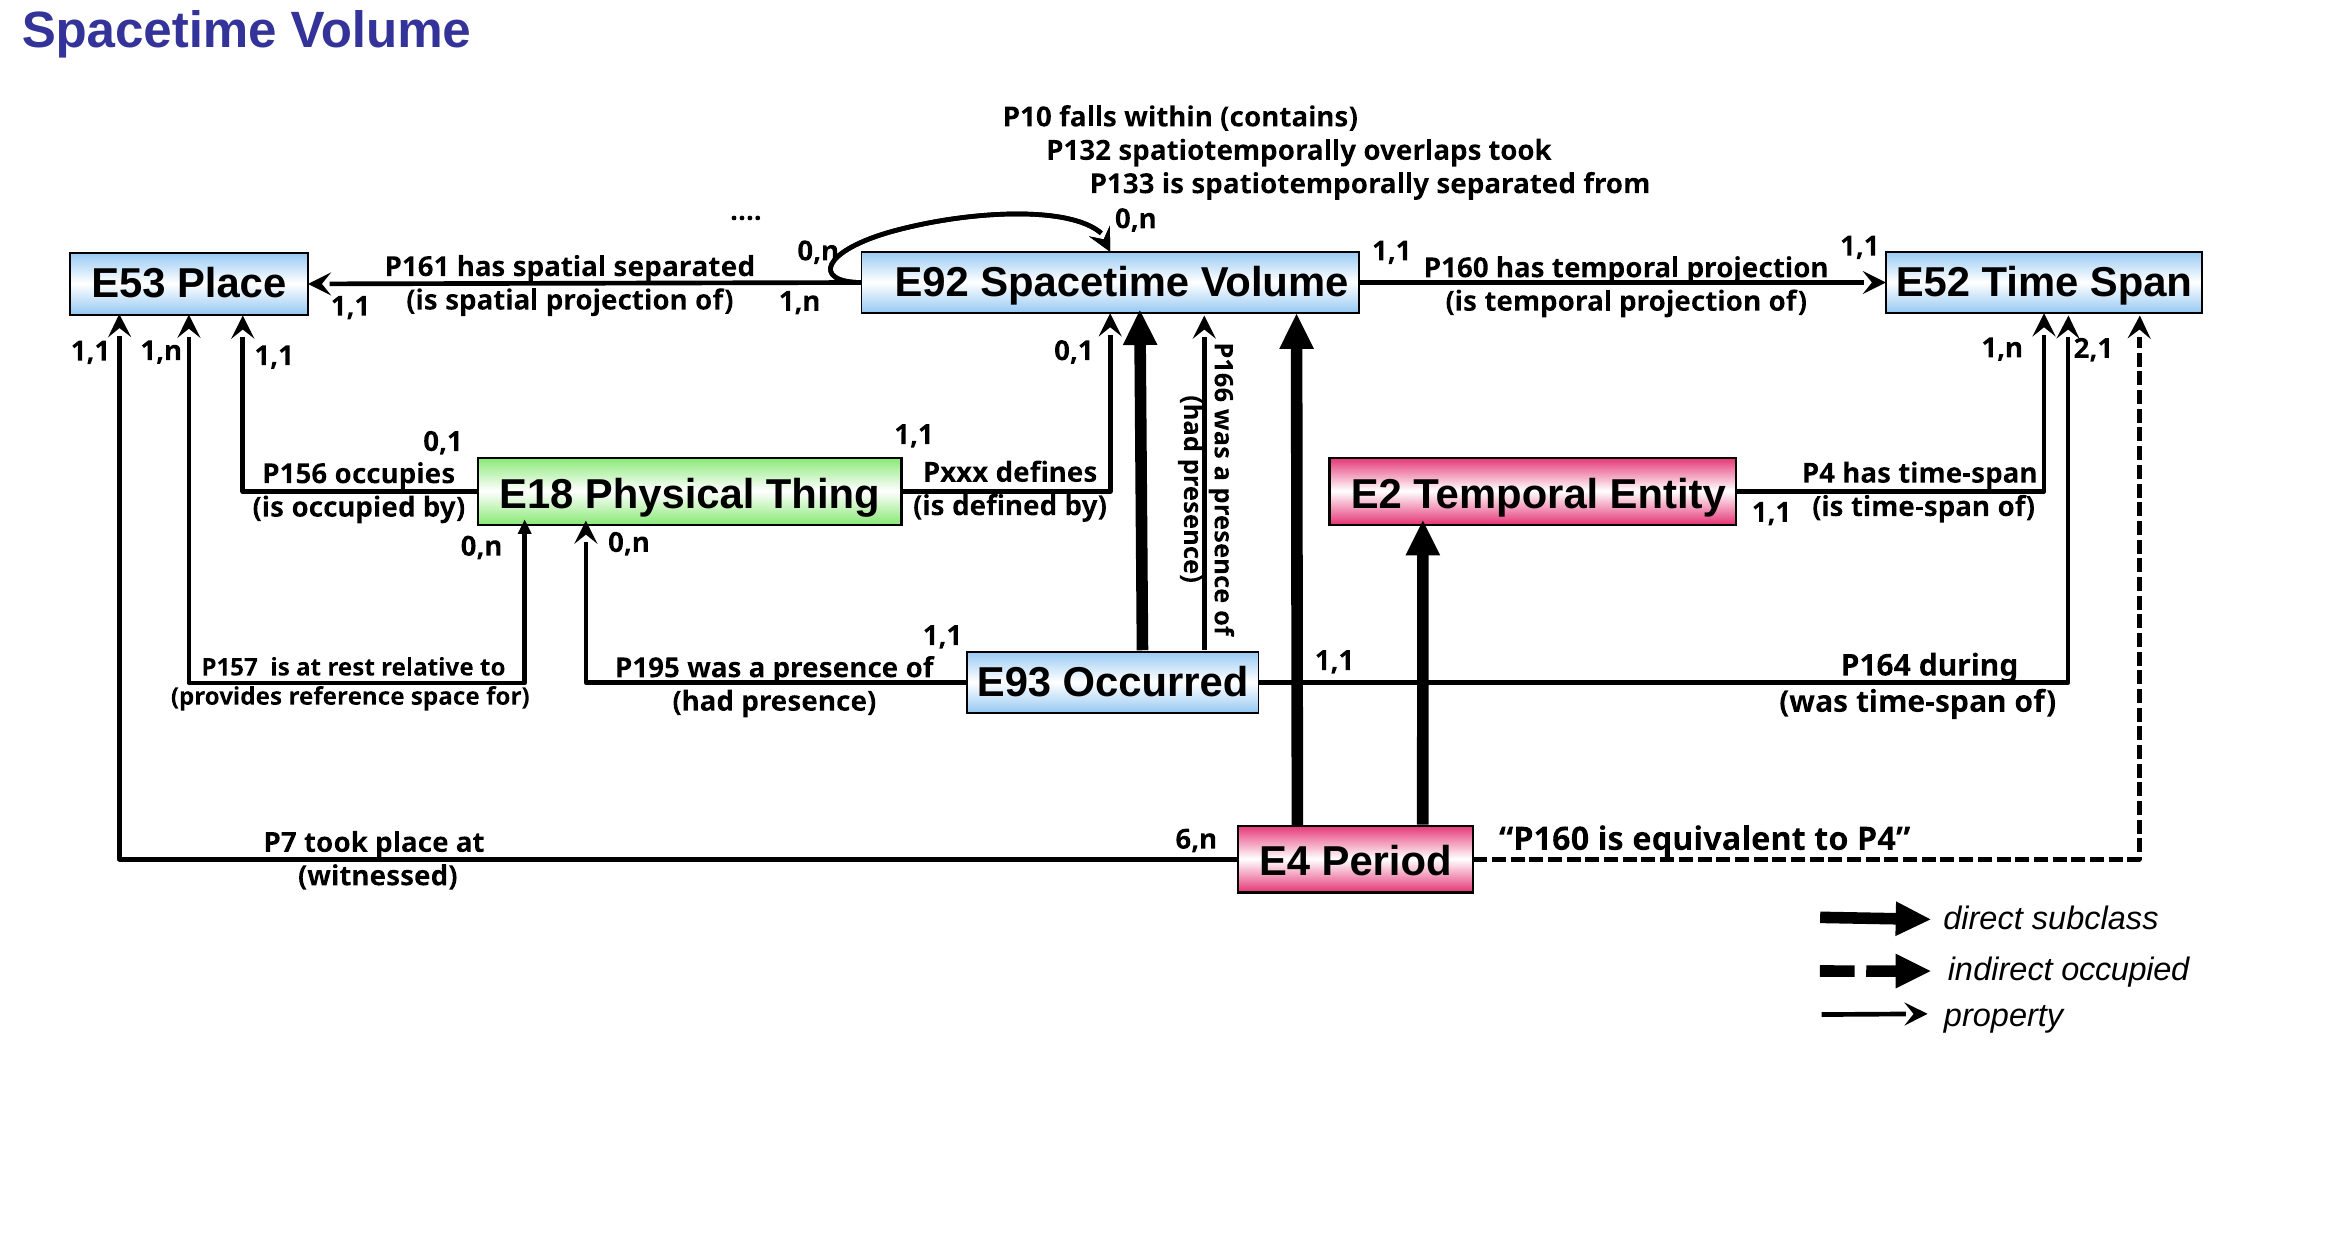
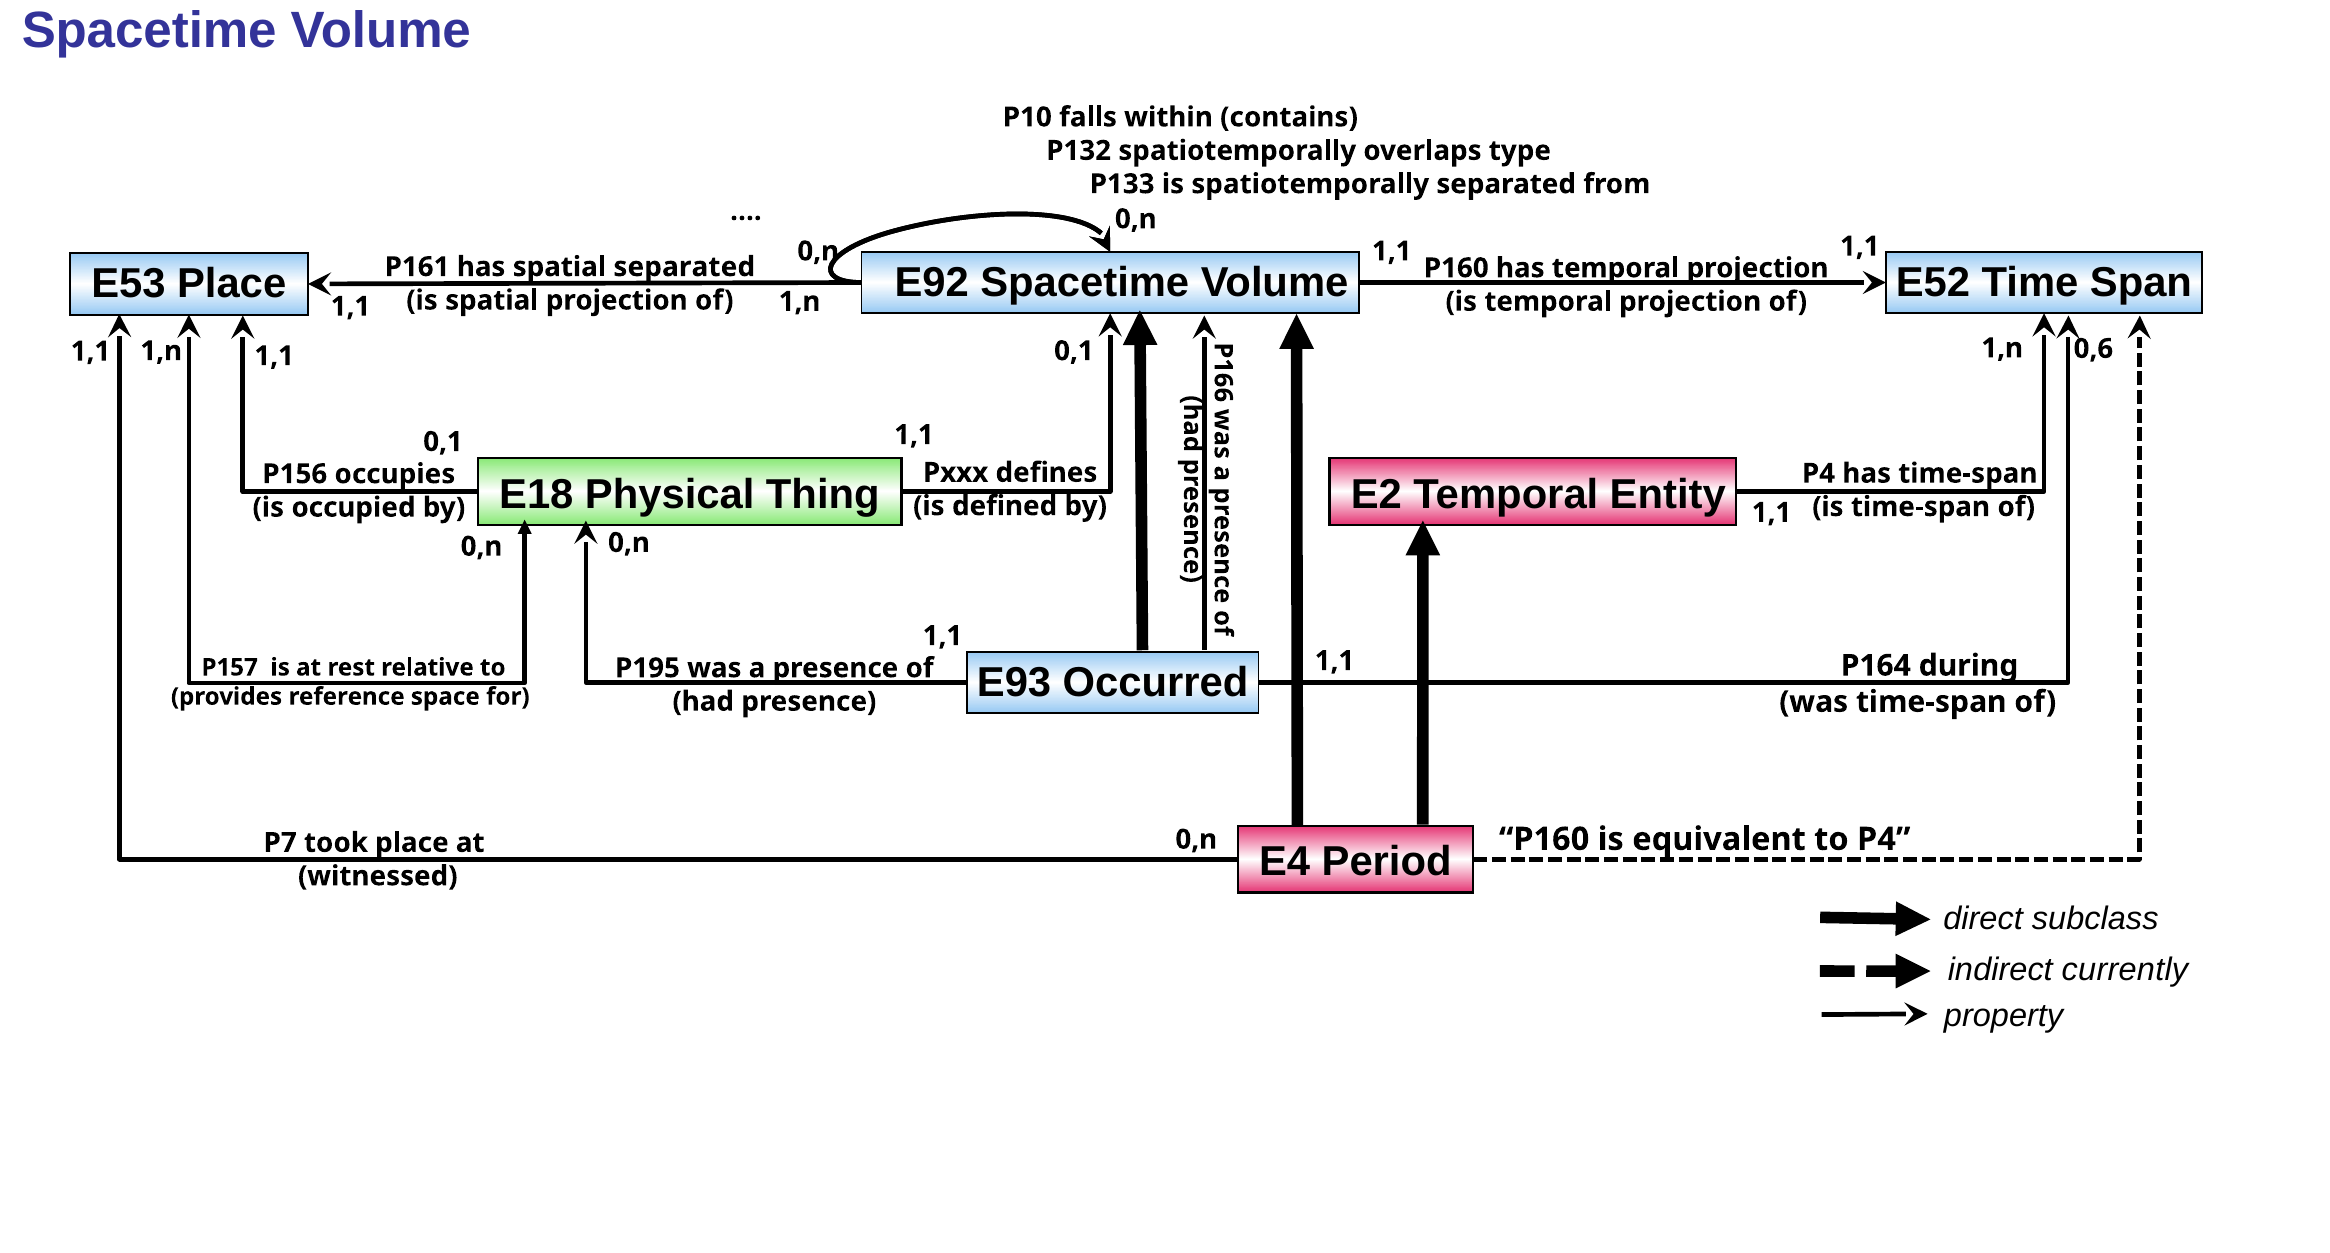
overlaps took: took -> type (1520, 151)
2,1: 2,1 -> 0,6 (2093, 349)
6,n: 6,n -> 0,n (1196, 840)
indirect occupied: occupied -> currently (2125, 971)
